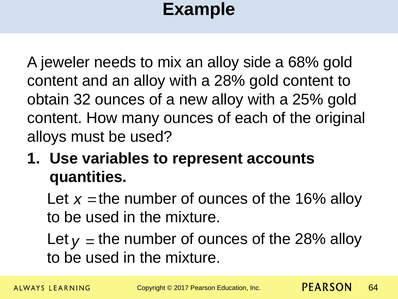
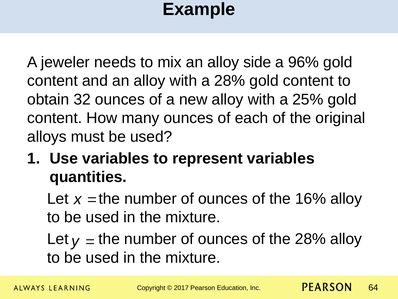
68%: 68% -> 96% (304, 62)
represent accounts: accounts -> variables (281, 158)
